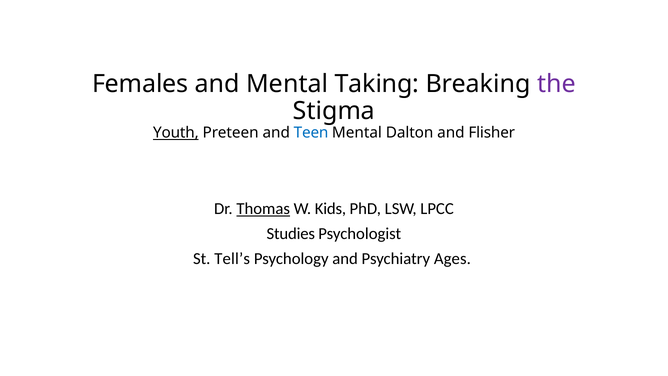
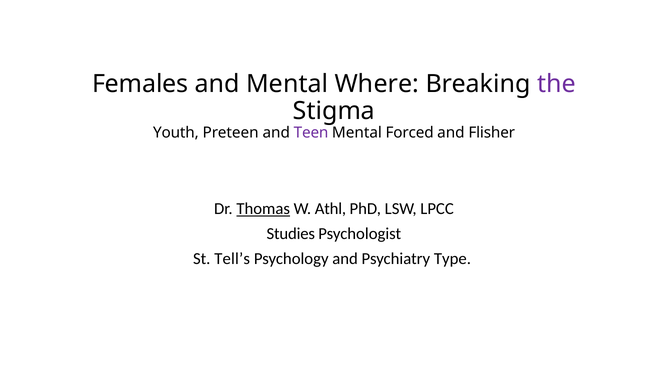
Taking: Taking -> Where (377, 84)
Youth underline: present -> none (176, 133)
Teen colour: blue -> purple (311, 133)
Dalton: Dalton -> Forced (410, 133)
Kids: Kids -> Athl (330, 209)
Ages: Ages -> Type (452, 259)
